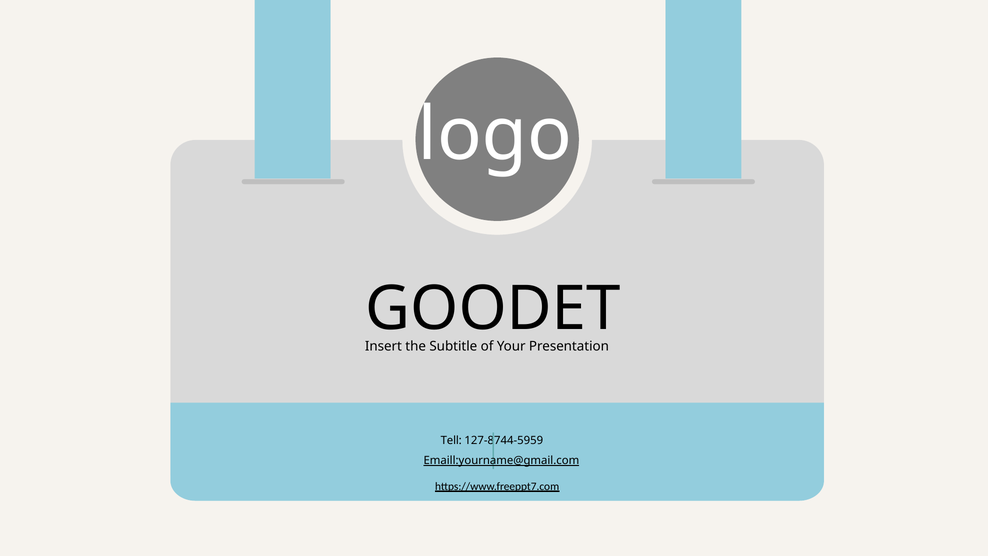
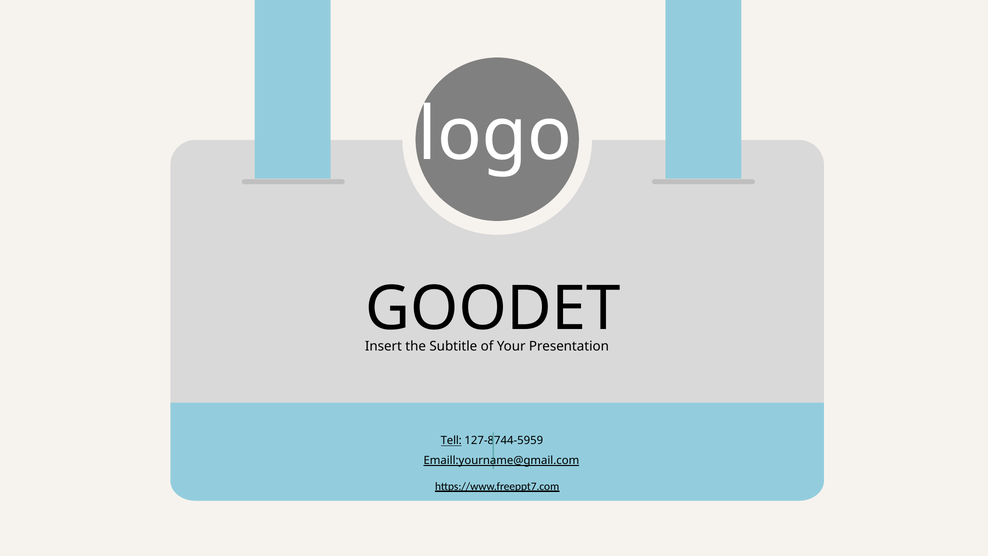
Tell underline: none -> present (451, 441)
